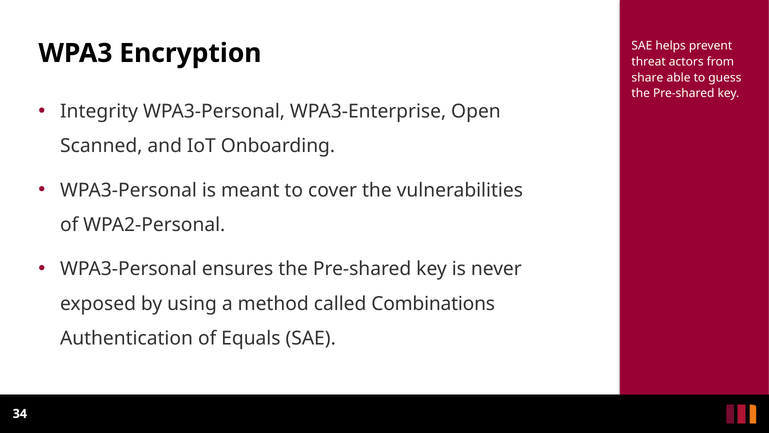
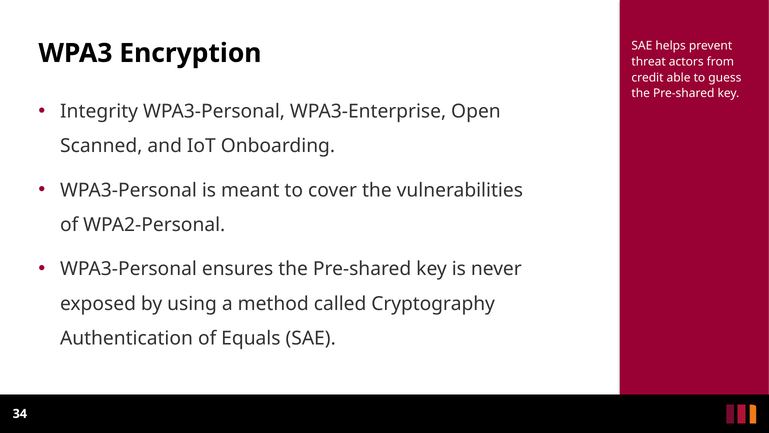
share: share -> credit (647, 78)
Combinations: Combinations -> Cryptography (433, 303)
